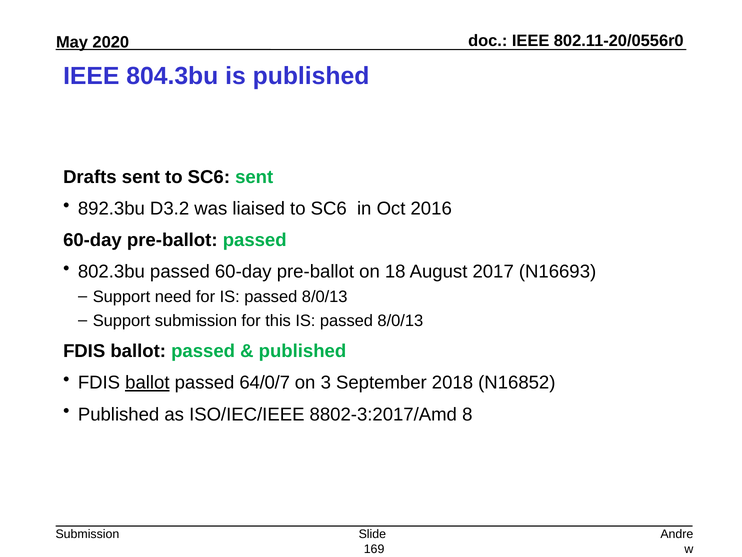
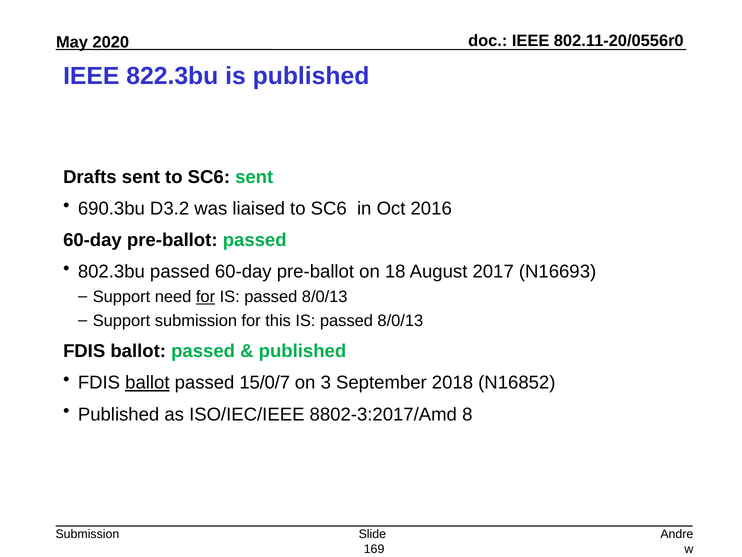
804.3bu: 804.3bu -> 822.3bu (172, 76)
892.3bu: 892.3bu -> 690.3bu (111, 208)
for underline: none -> present (206, 297)
64/0/7: 64/0/7 -> 15/0/7 (265, 382)
